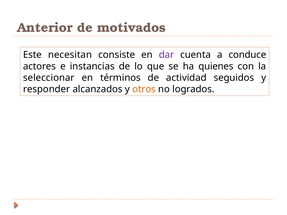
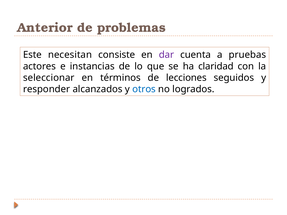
motivados: motivados -> problemas (131, 28)
conduce: conduce -> pruebas (247, 55)
quienes: quienes -> claridad (216, 66)
actividad: actividad -> lecciones (186, 78)
otros colour: orange -> blue (144, 89)
